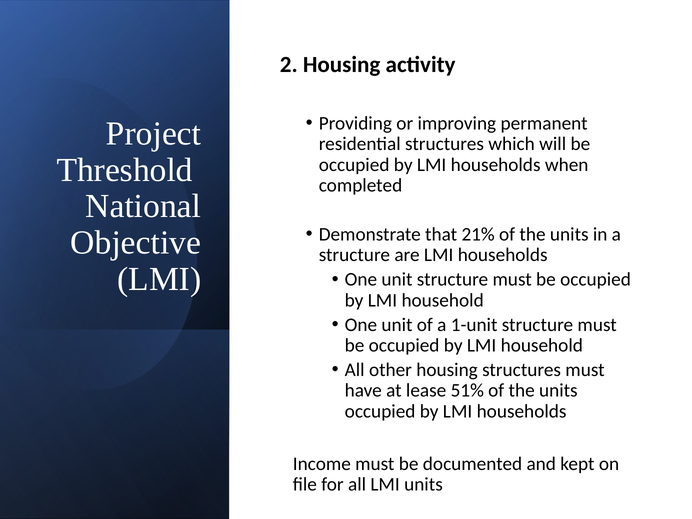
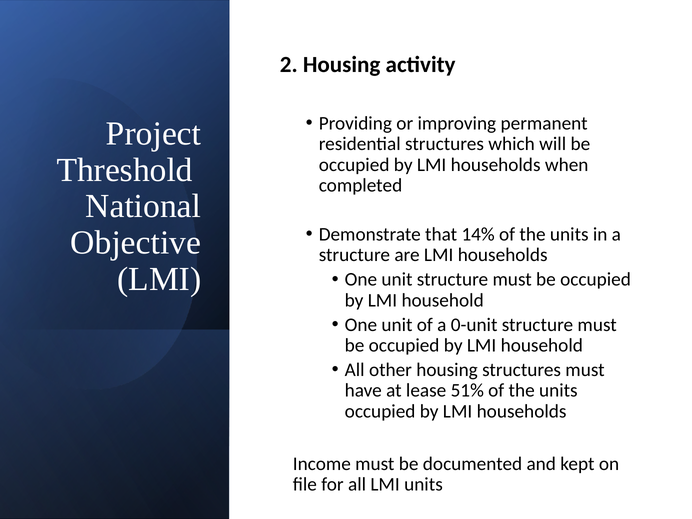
21%: 21% -> 14% (478, 234)
1-unit: 1-unit -> 0-unit (474, 325)
